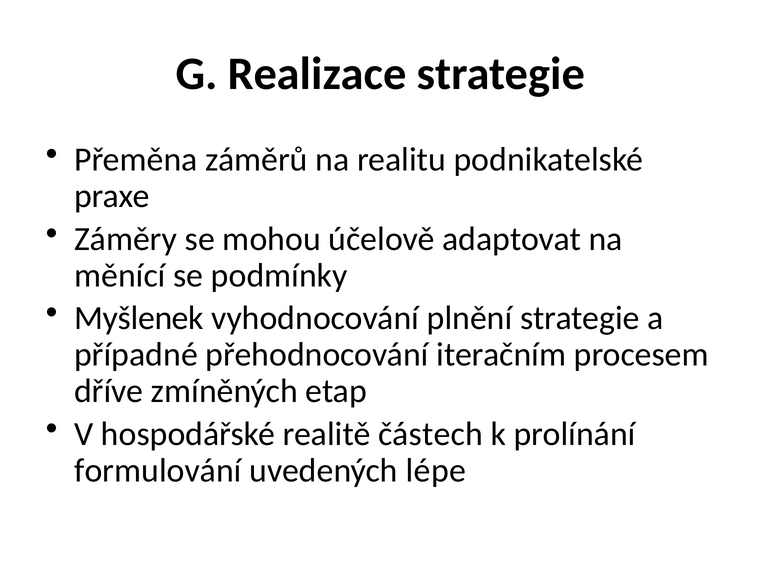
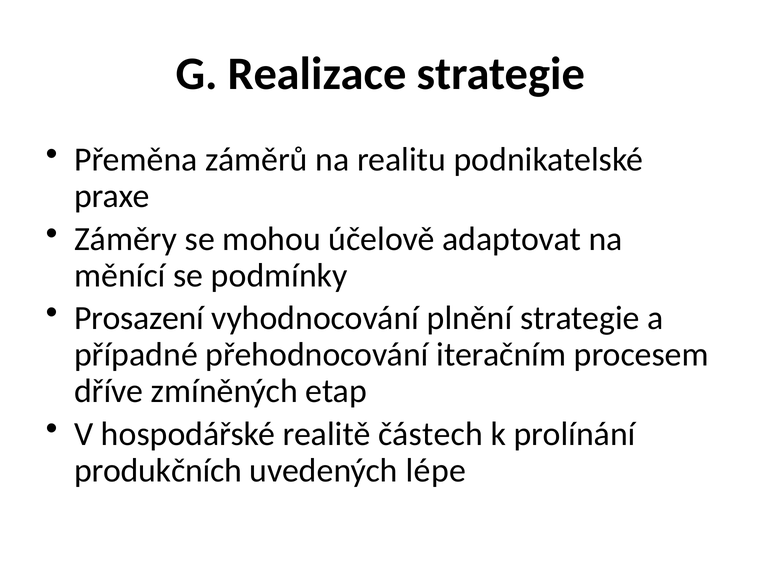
Myšlenek: Myšlenek -> Prosazení (139, 318)
formulování: formulování -> produkčních (158, 470)
